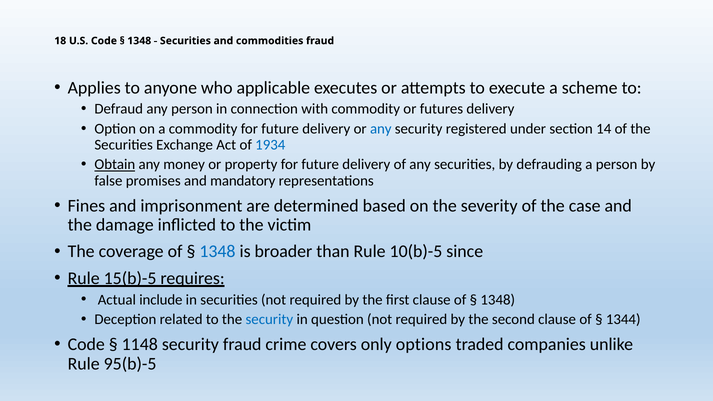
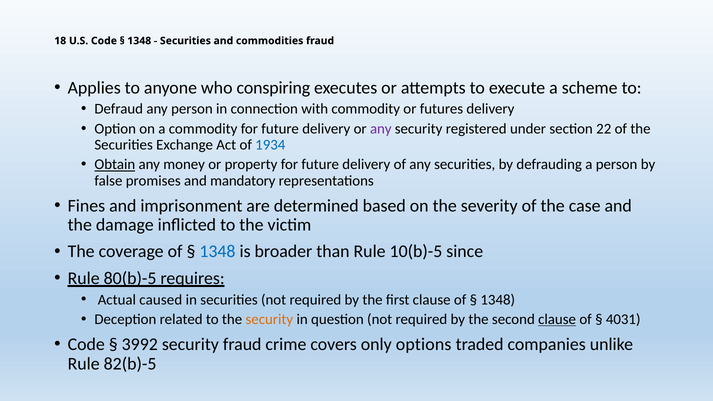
applicable: applicable -> conspiring (273, 88)
any colour: blue -> purple (381, 129)
14: 14 -> 22 (604, 129)
15(b)-5: 15(b)-5 -> 80(b)-5 (130, 278)
include: include -> caused (161, 300)
security colour: blue -> orange (269, 319)
clause underline: none -> present (557, 319)
1344: 1344 -> 4031 (623, 319)
1148: 1148 -> 3992 (140, 344)
95(b)-5: 95(b)-5 -> 82(b)-5 (130, 364)
